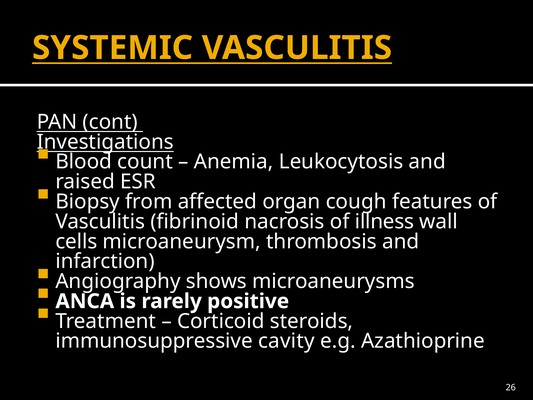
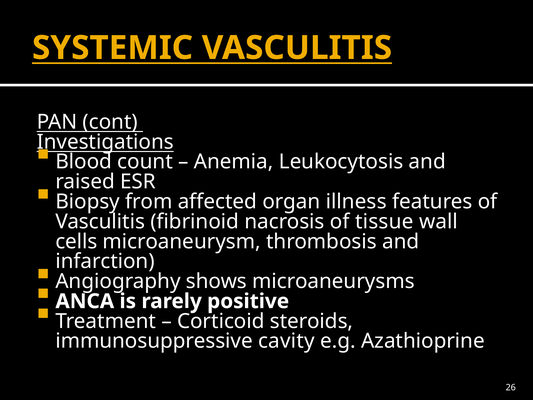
cough: cough -> illness (356, 202)
illness: illness -> tissue (384, 221)
